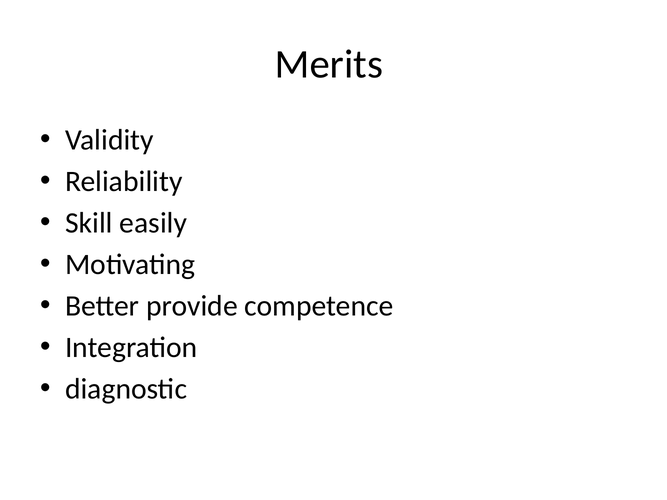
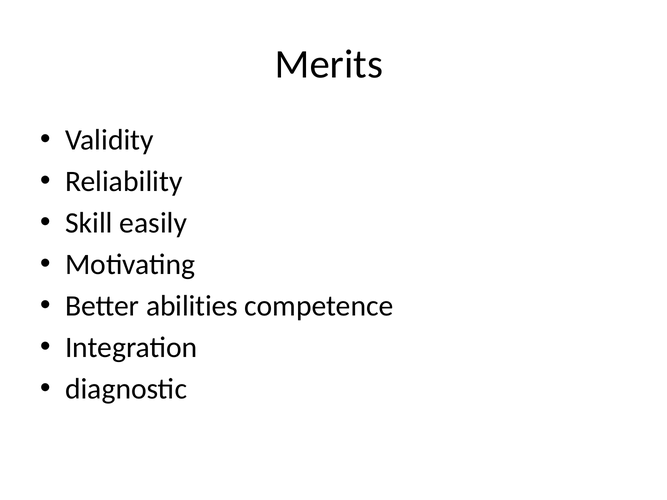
provide: provide -> abilities (192, 306)
